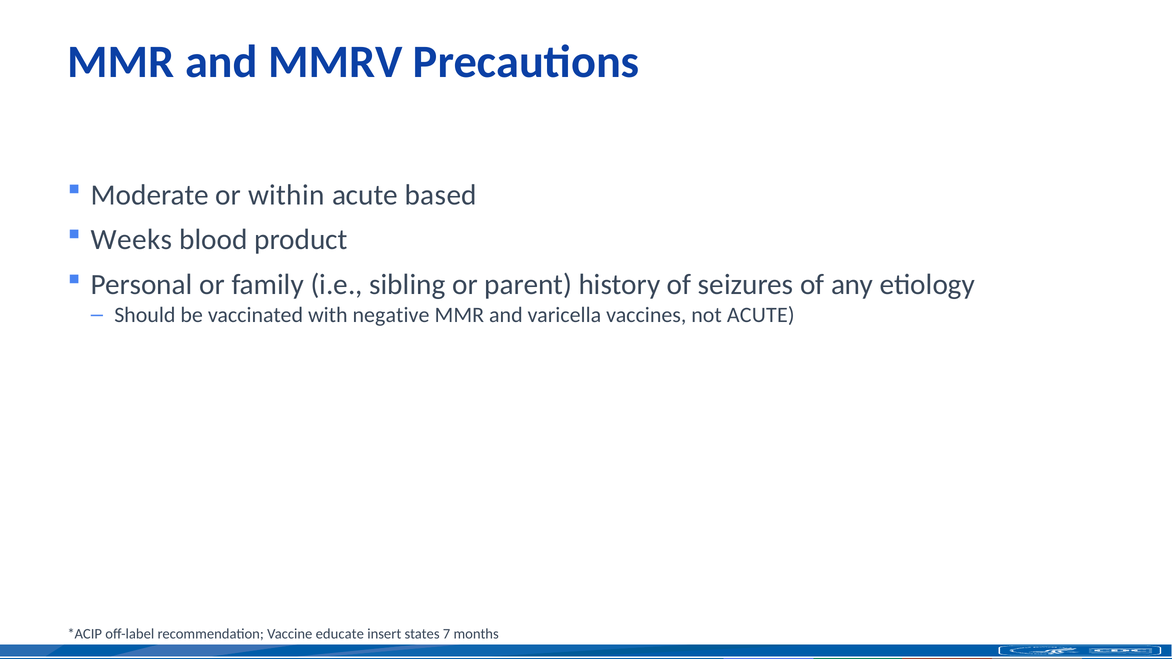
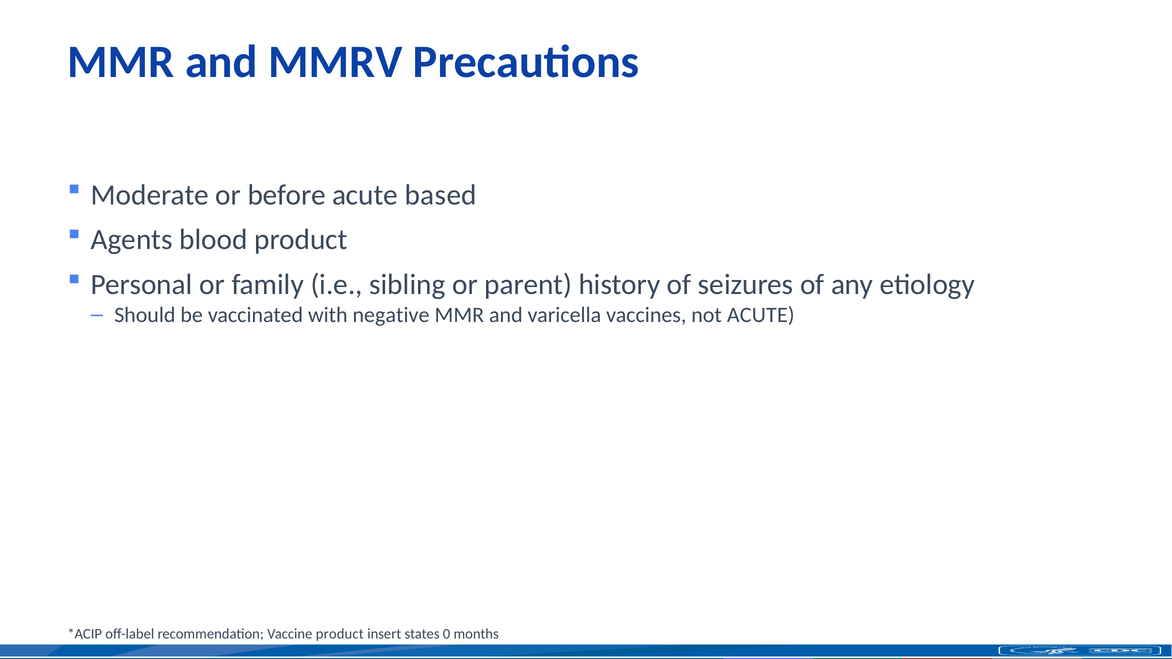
within: within -> before (287, 195)
Weeks: Weeks -> Agents (132, 240)
Vaccine educate: educate -> product (340, 634)
7: 7 -> 0 (447, 634)
